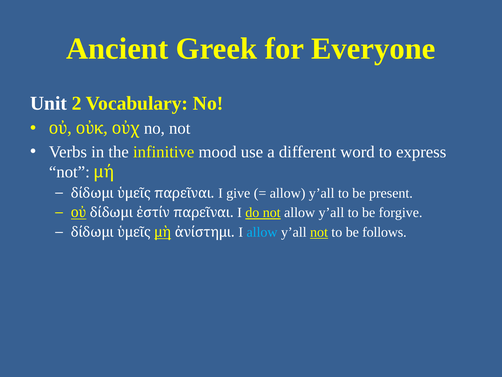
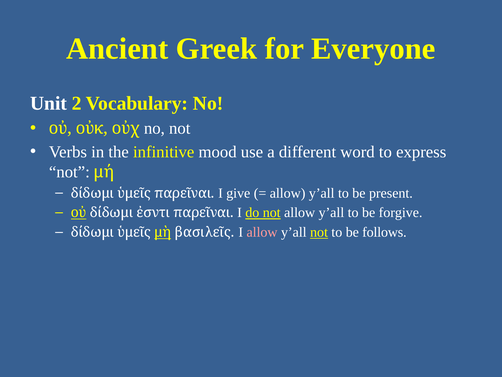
ἐστίν: ἐστίν -> ἐσντι (153, 212)
ἀνίστημι: ἀνίστημι -> βασιλεῖς (205, 232)
allow colour: light blue -> pink (262, 232)
